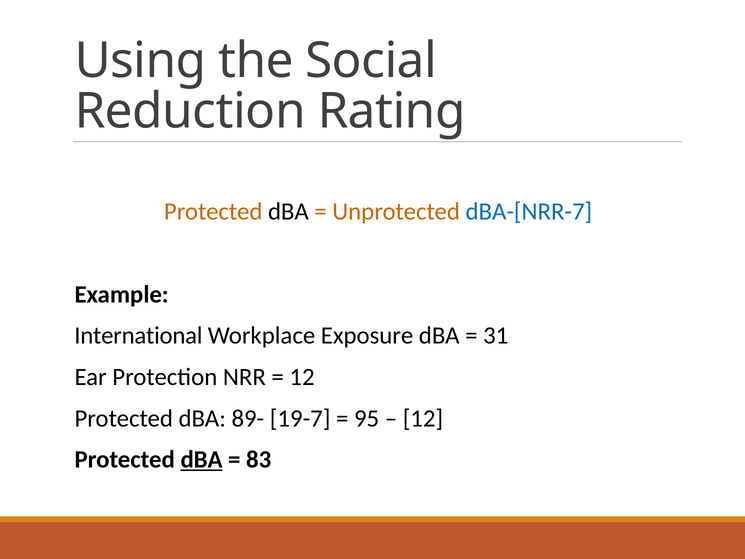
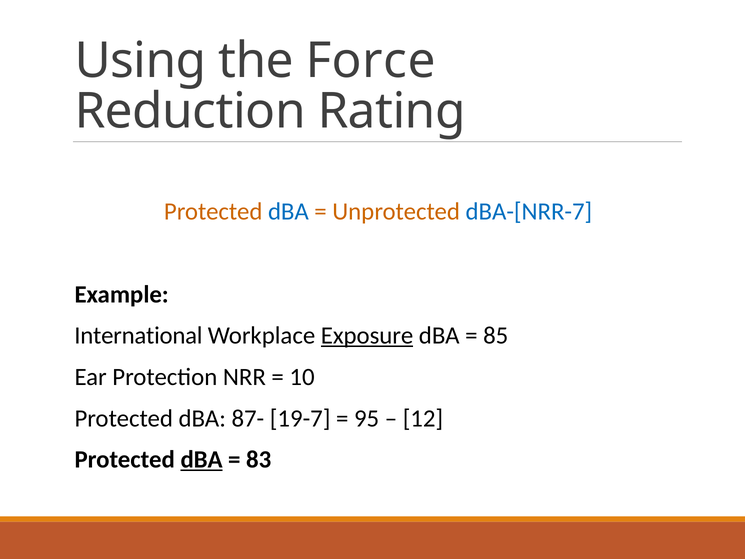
Social: Social -> Force (371, 61)
dBA colour: black -> blue (288, 212)
Exposure underline: none -> present (367, 336)
31: 31 -> 85 (496, 336)
12: 12 -> 10 (302, 377)
89-: 89- -> 87- (248, 418)
